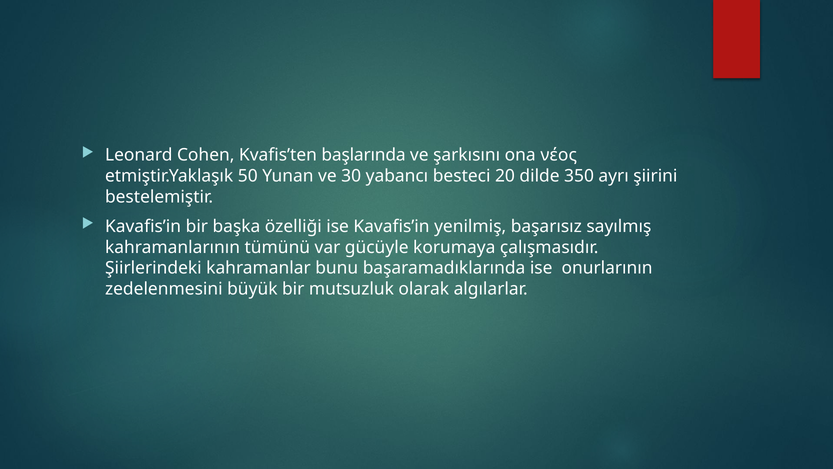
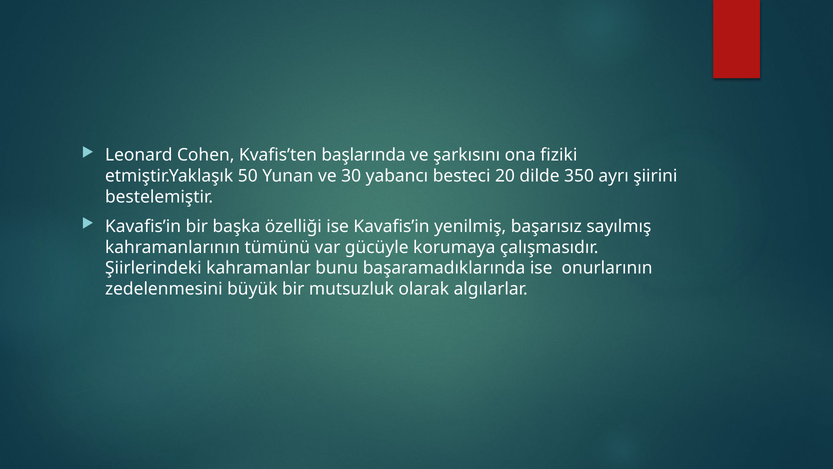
νέος: νέος -> fiziki (559, 155)
